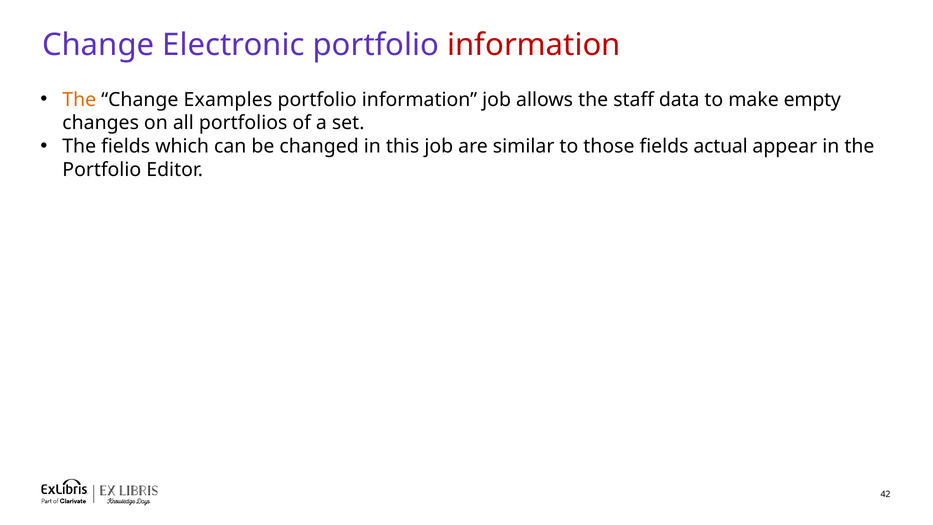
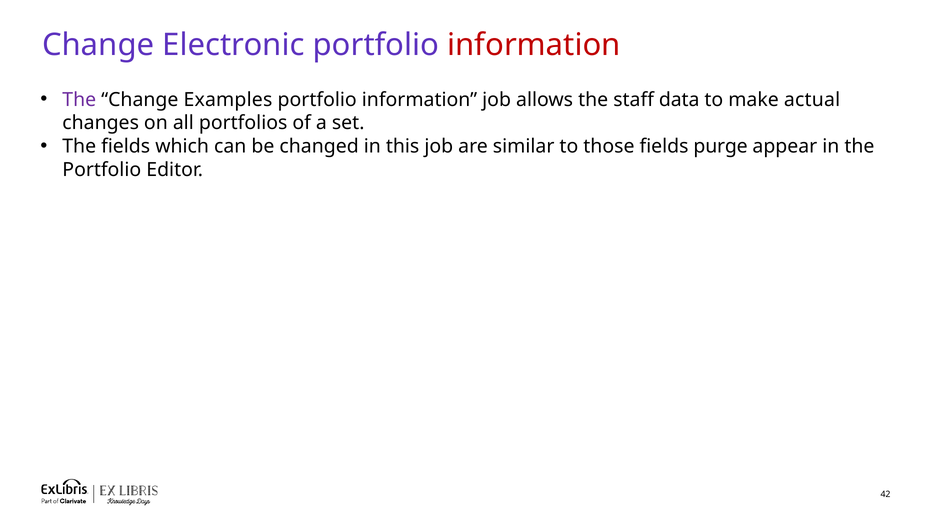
The colour: orange -> purple (79, 100)
empty: empty -> actual (812, 100)
actual: actual -> purge (721, 146)
